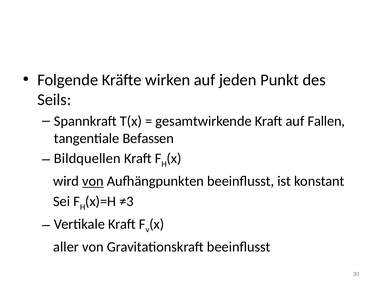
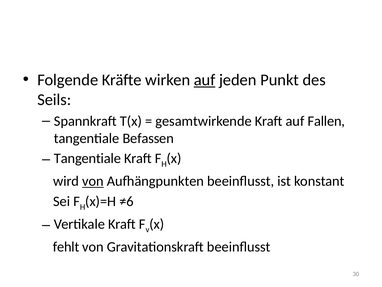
auf underline: none -> present (205, 80)
Bildquellen: Bildquellen -> Tangentiale (87, 158)
≠3: ≠3 -> ≠6 (127, 201)
aller: aller -> fehlt (66, 246)
